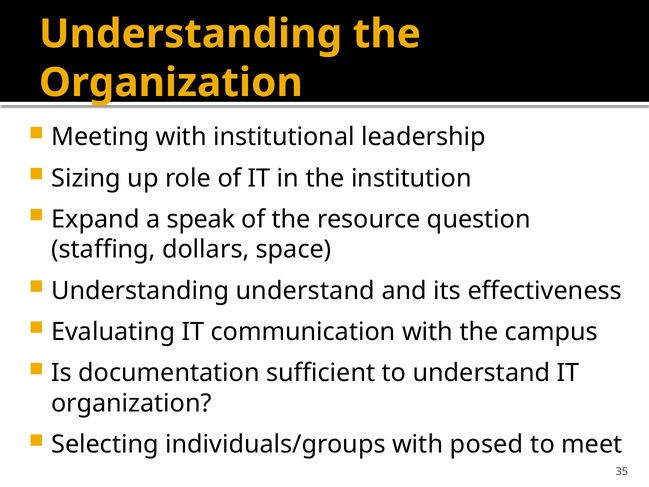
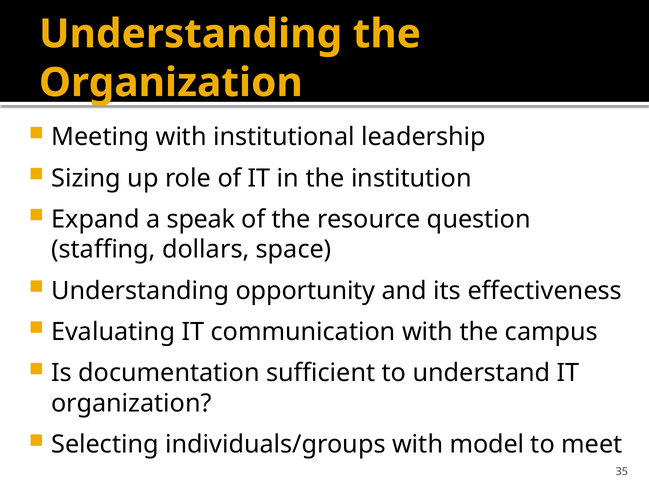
Understanding understand: understand -> opportunity (306, 291)
posed: posed -> model (487, 444)
